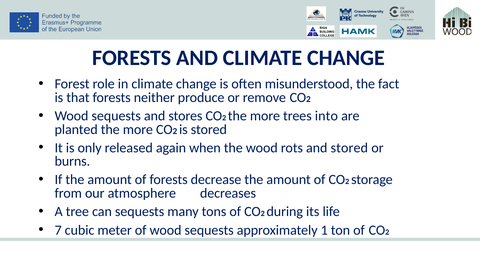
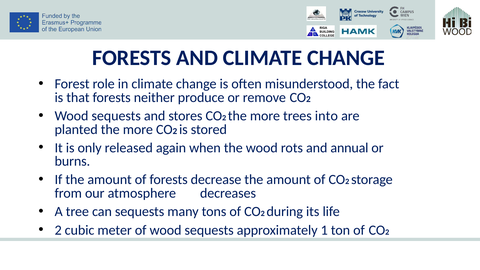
and stored: stored -> annual (349, 148)
7: 7 -> 2 (58, 230)
